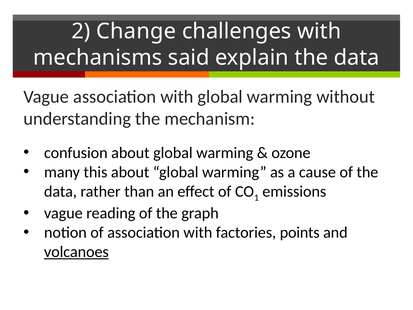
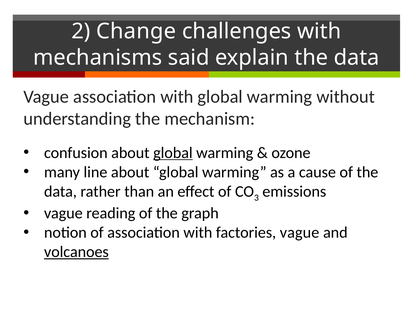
global underline: none -> present (173, 153)
this: this -> line (95, 172)
1: 1 -> 3 (256, 197)
factories points: points -> vague (300, 232)
